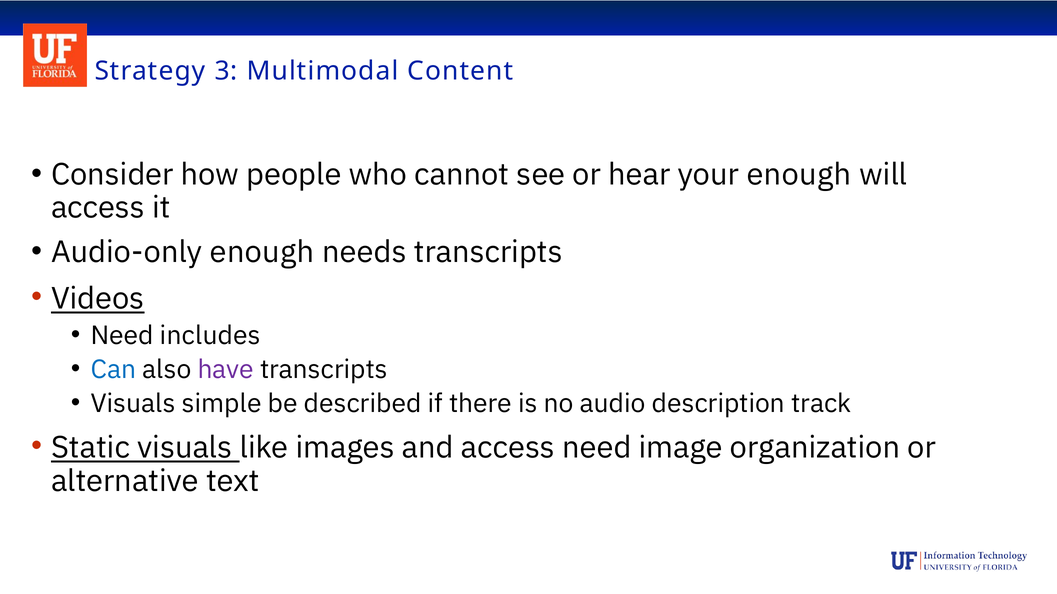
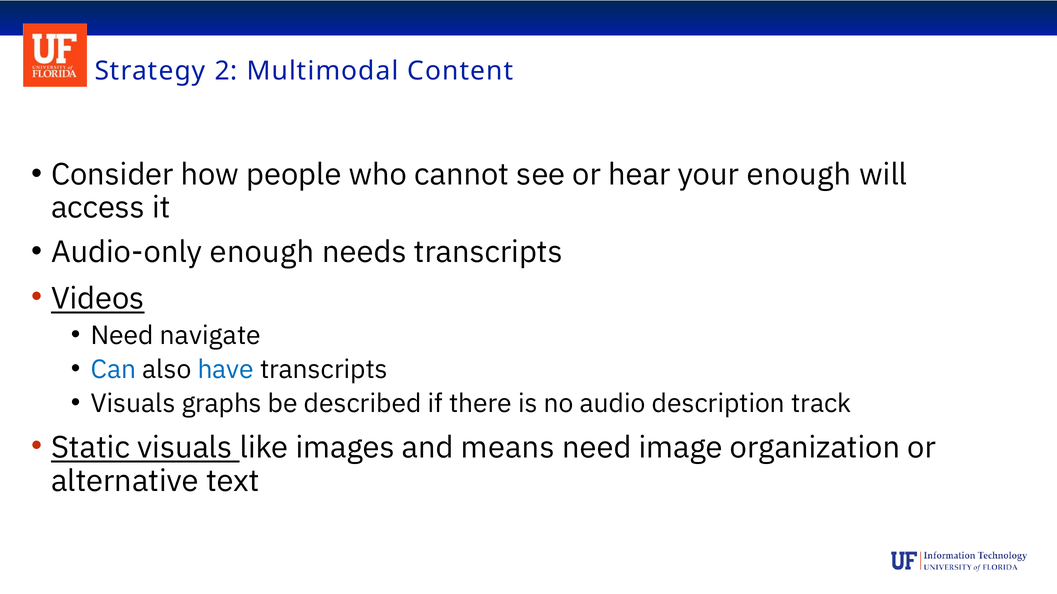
3: 3 -> 2 (226, 71)
includes: includes -> navigate (210, 336)
have colour: purple -> blue (226, 370)
simple: simple -> graphs (222, 404)
and access: access -> means (508, 448)
